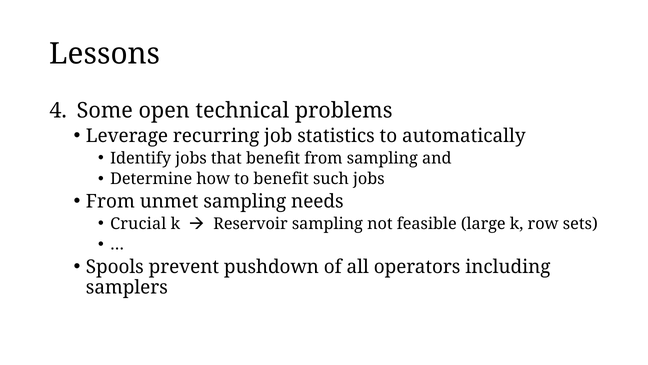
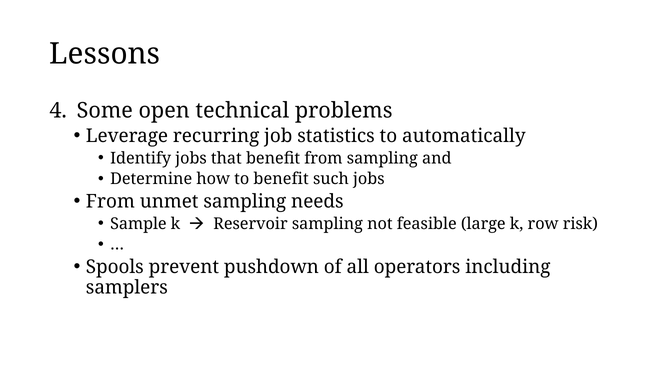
Crucial: Crucial -> Sample (138, 223)
sets: sets -> risk (580, 223)
